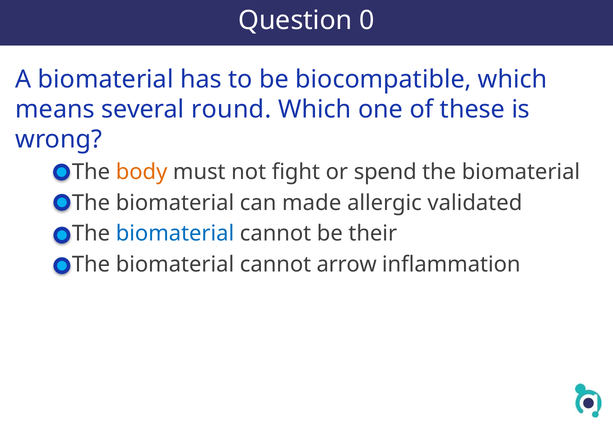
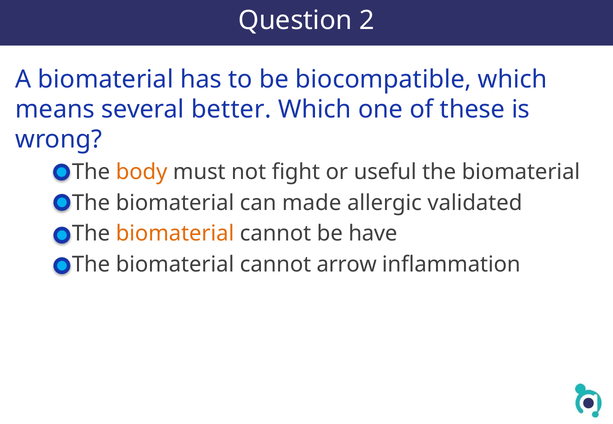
0: 0 -> 2 (367, 21)
round: round -> better (231, 110)
spend: spend -> useful (385, 172)
biomaterial colour: blue -> orange (175, 234)
their: their -> have (373, 234)
